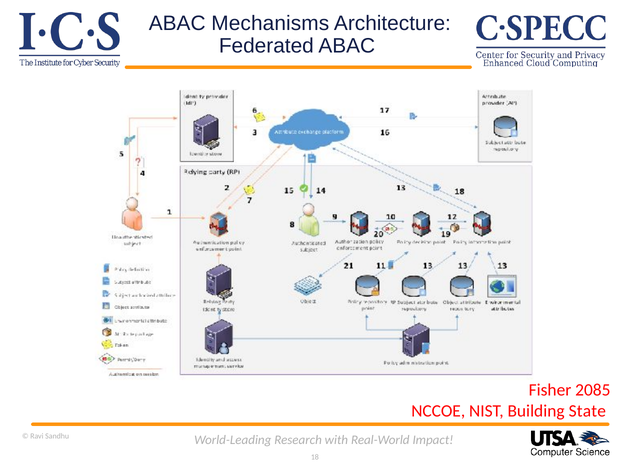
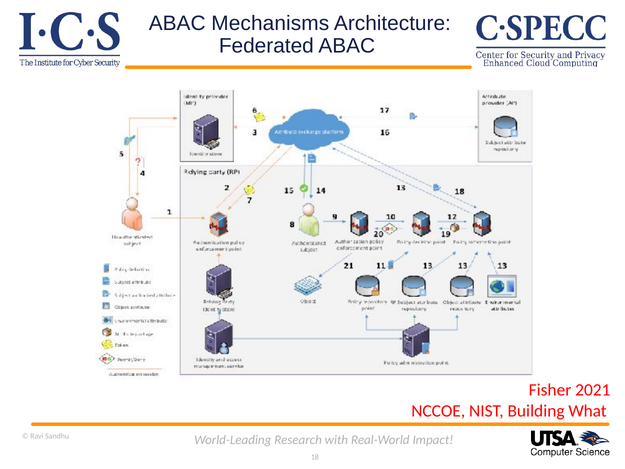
2085: 2085 -> 2021 (593, 390)
State: State -> What (588, 411)
